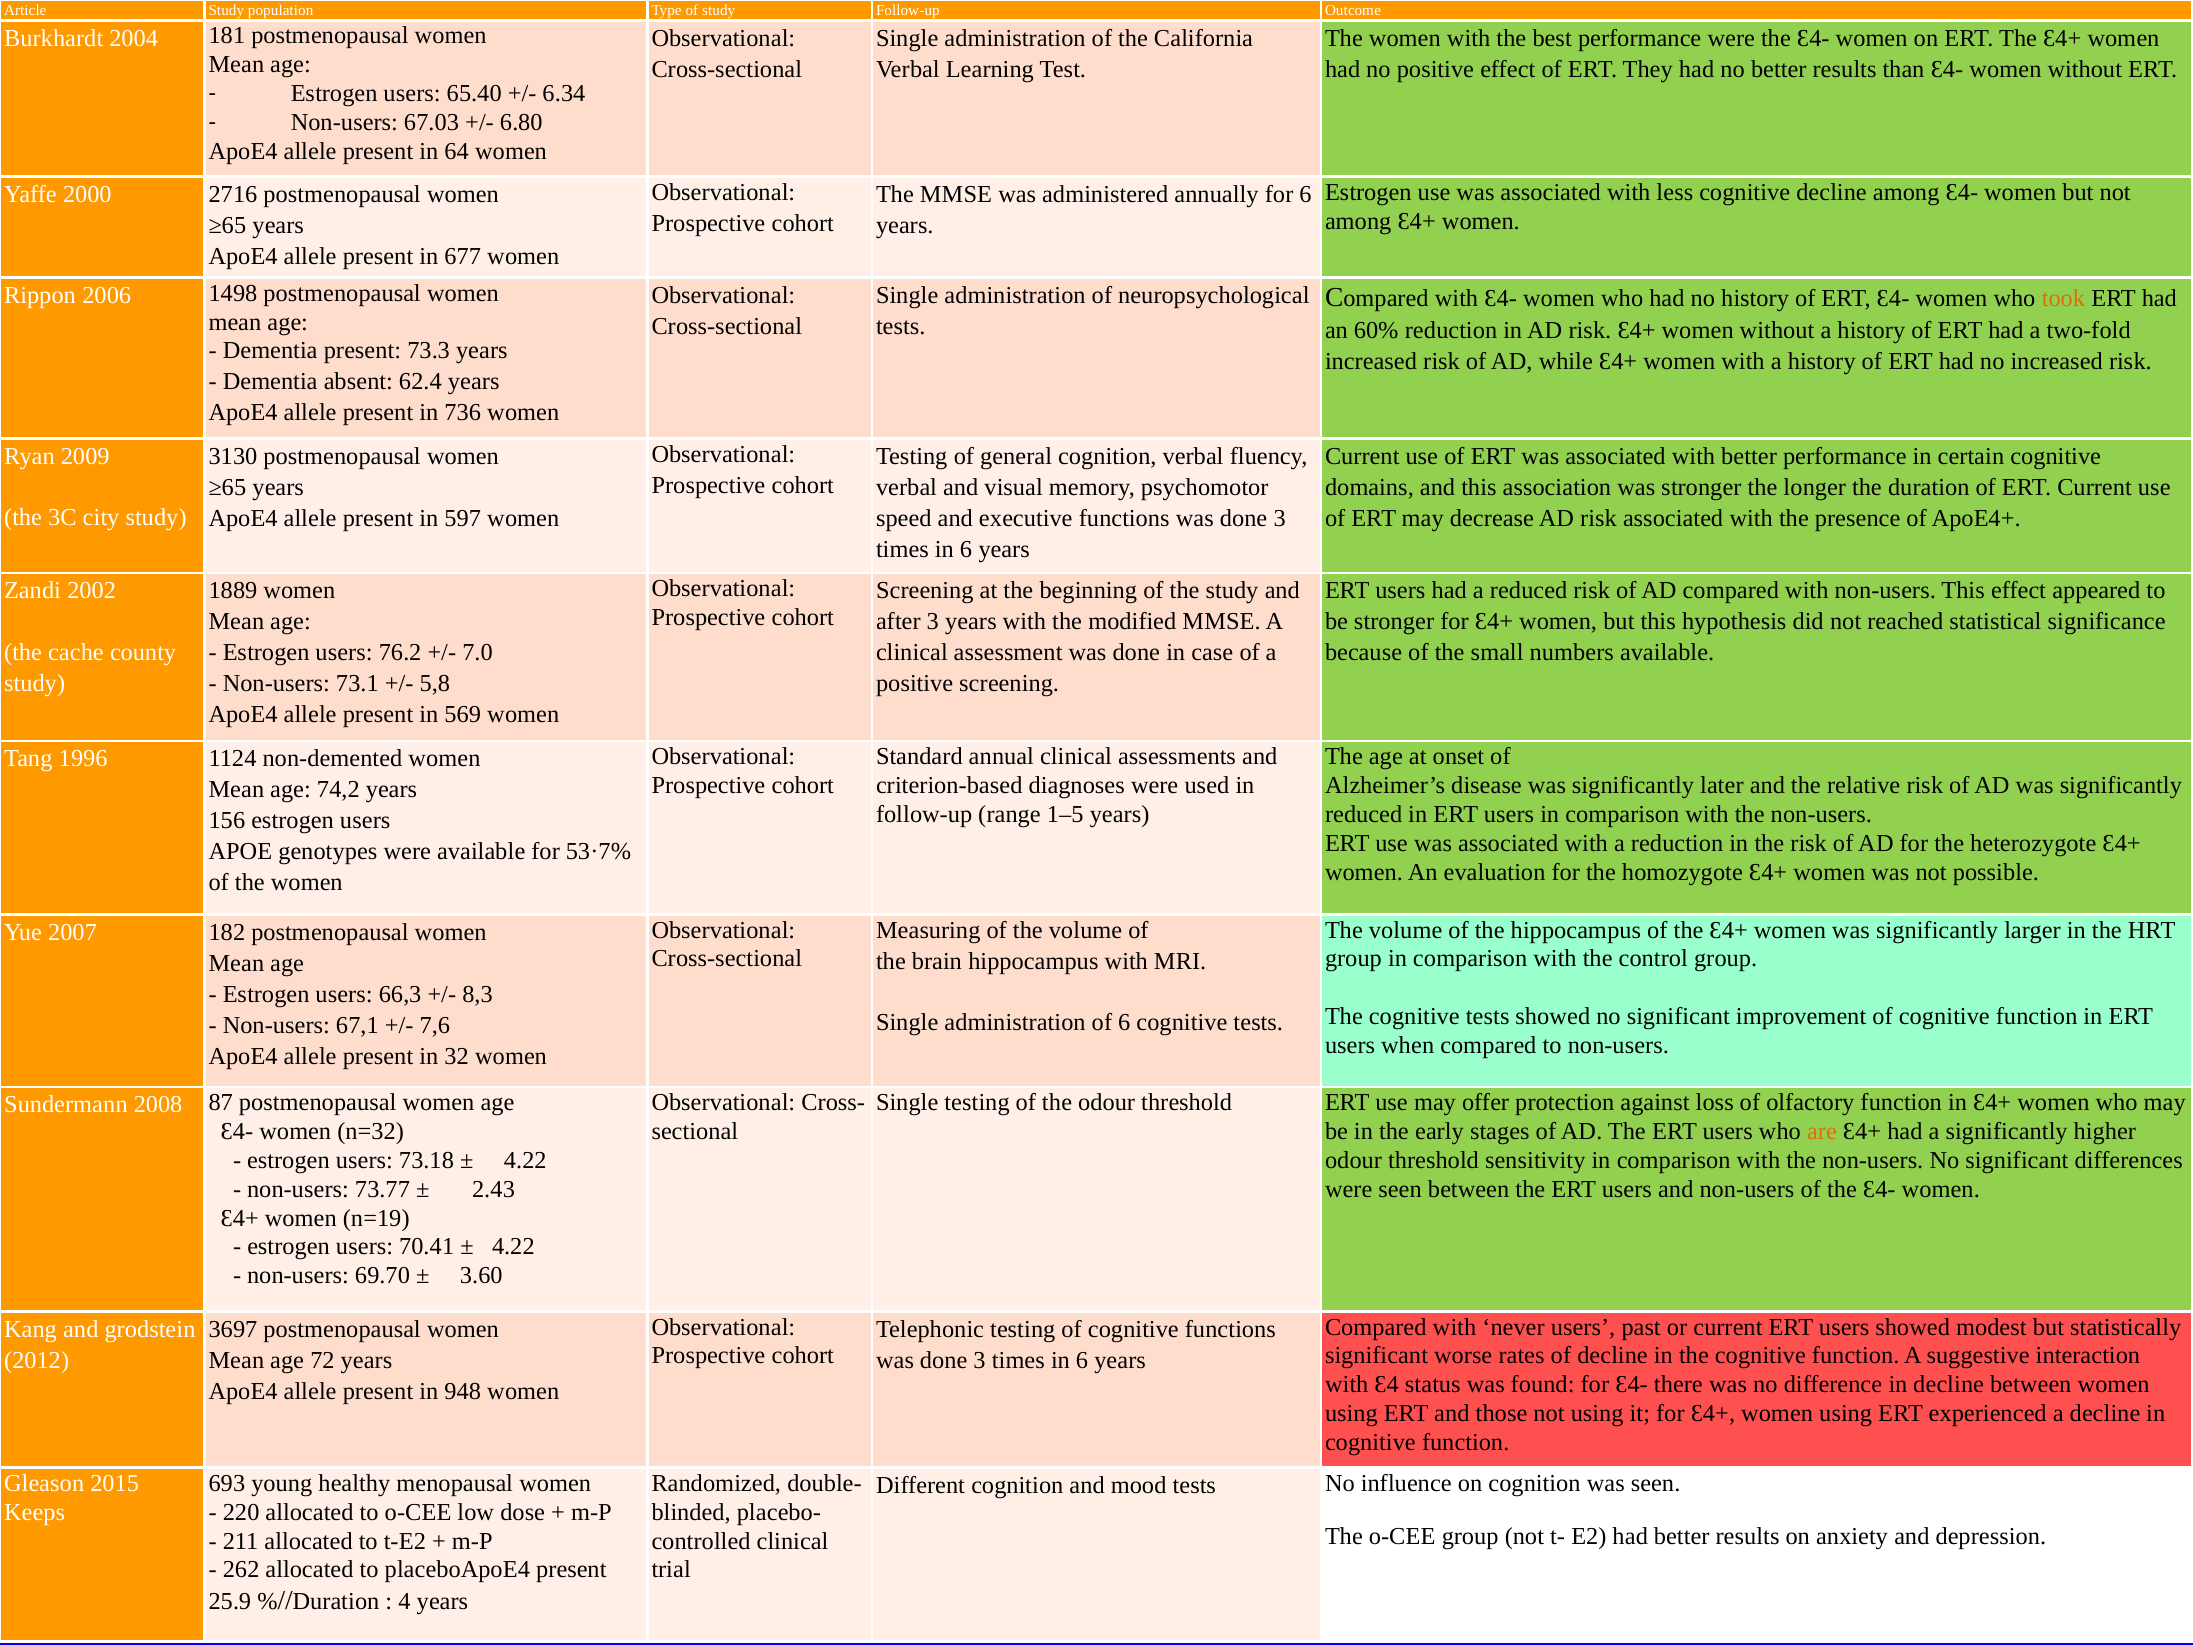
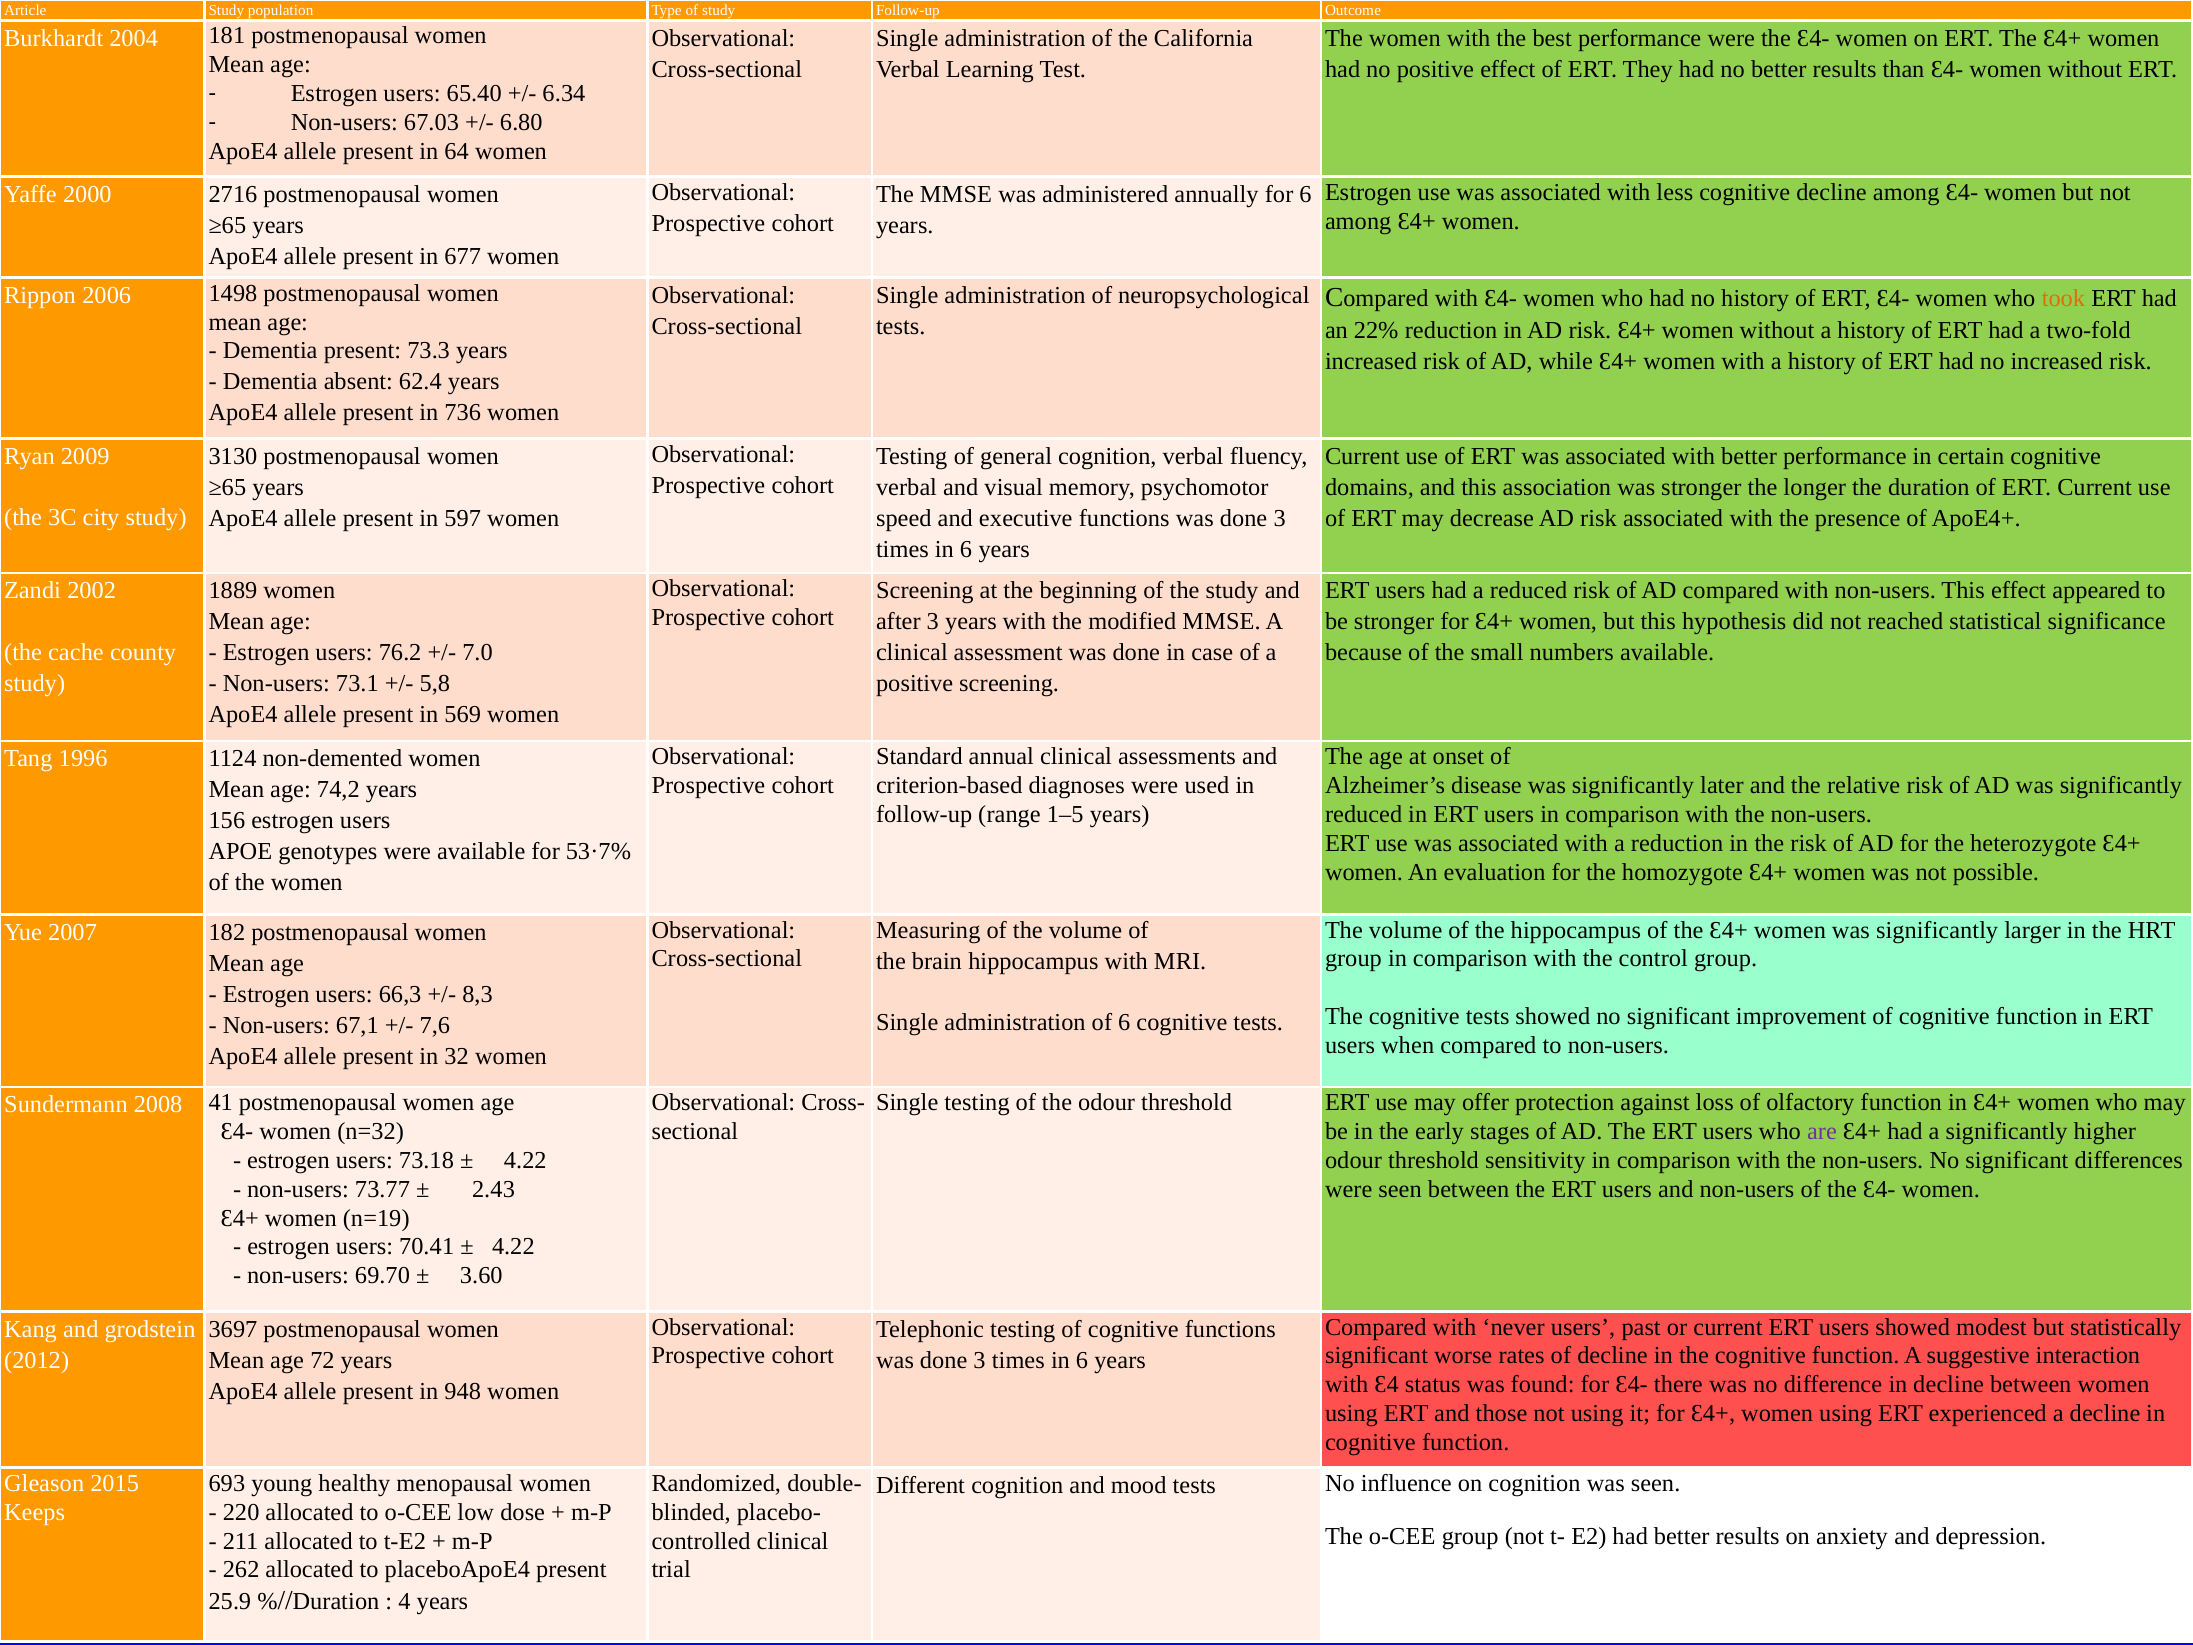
60%: 60% -> 22% (1376, 330)
87: 87 -> 41 (221, 1102)
are colour: orange -> purple (1822, 1131)
